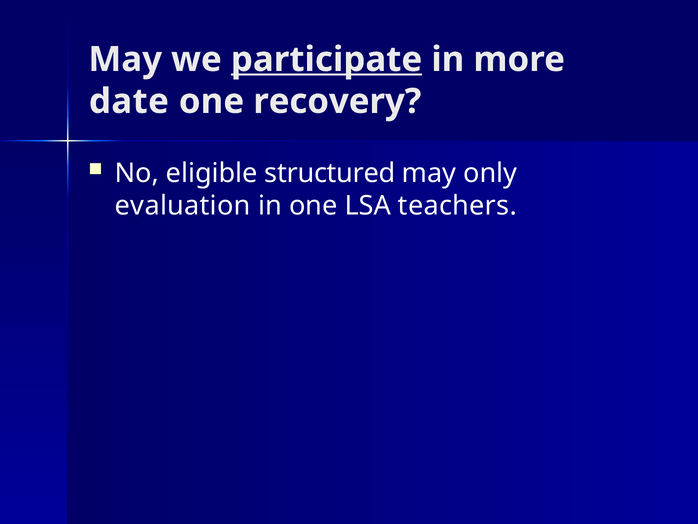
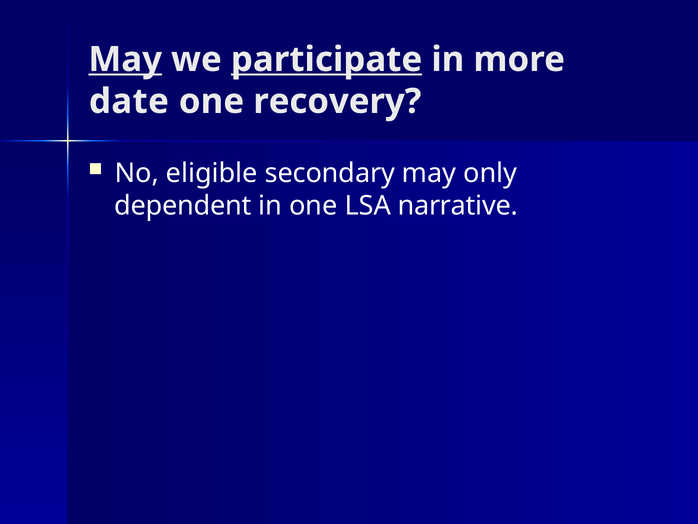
May underline: none -> present (125, 59)
structured: structured -> secondary (330, 173)
evaluation: evaluation -> dependent (183, 205)
teachers: teachers -> narrative (458, 205)
